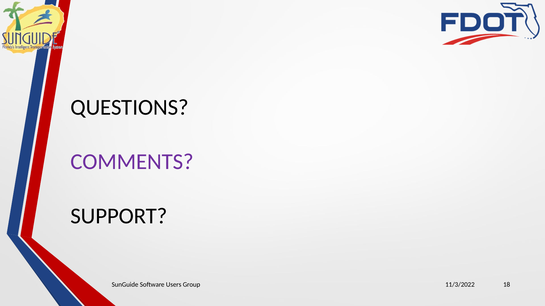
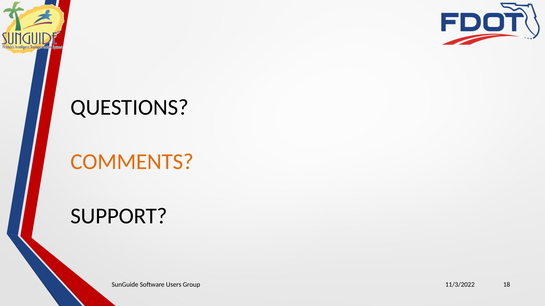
COMMENTS colour: purple -> orange (132, 162)
